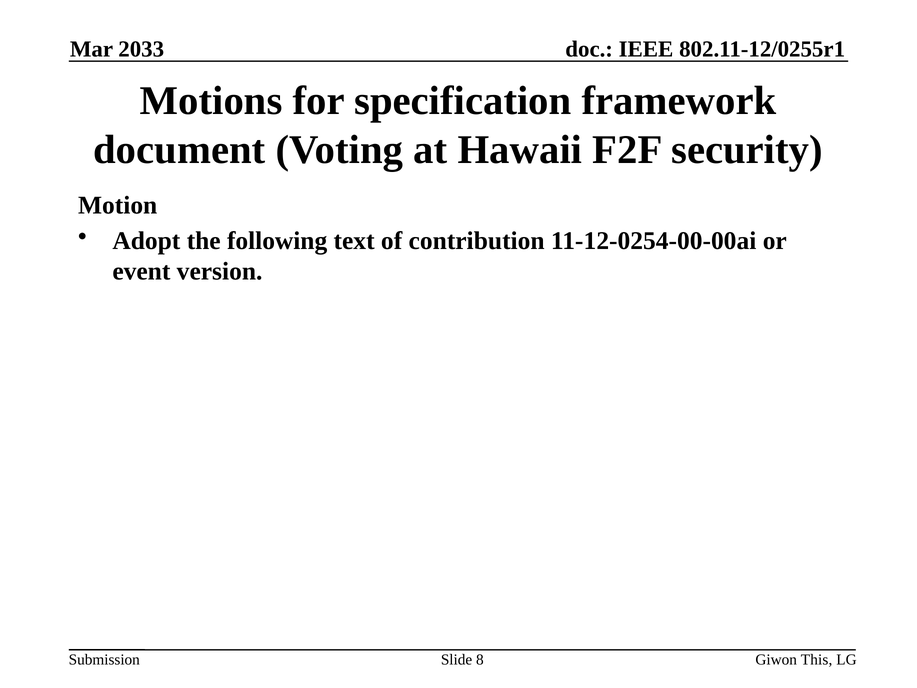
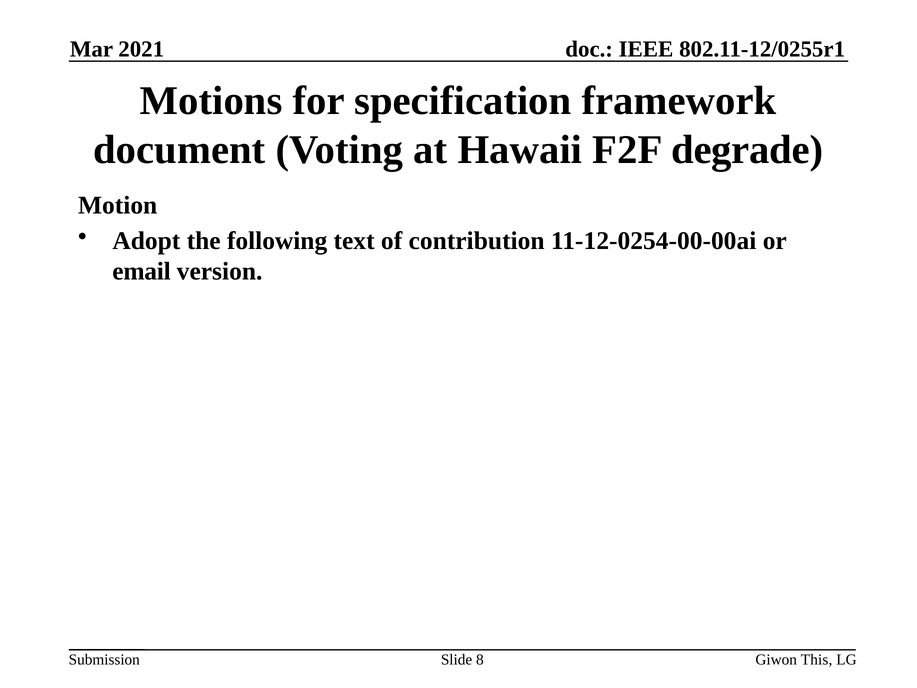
2033: 2033 -> 2021 (141, 49)
security: security -> degrade (747, 150)
event: event -> email (142, 271)
